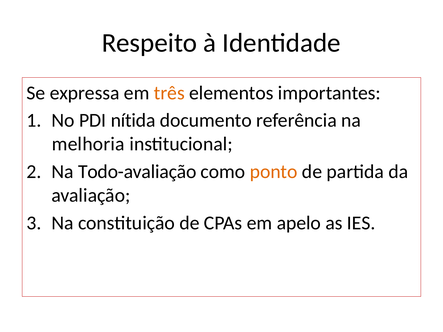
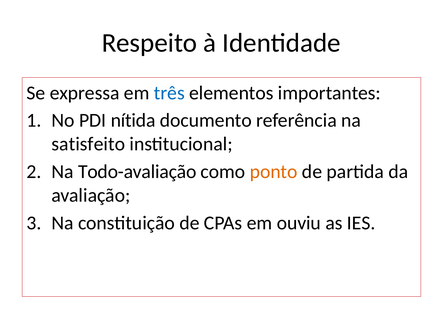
três colour: orange -> blue (169, 93)
melhoria: melhoria -> satisfeito (88, 144)
apelo: apelo -> ouviu (299, 223)
